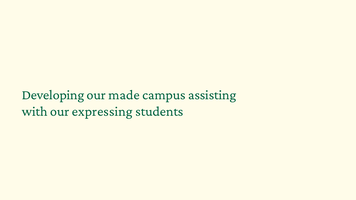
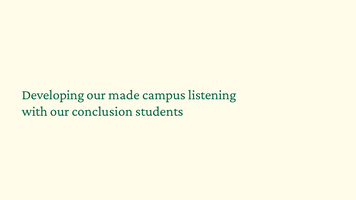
assisting: assisting -> listening (212, 95)
expressing: expressing -> conclusion (102, 111)
